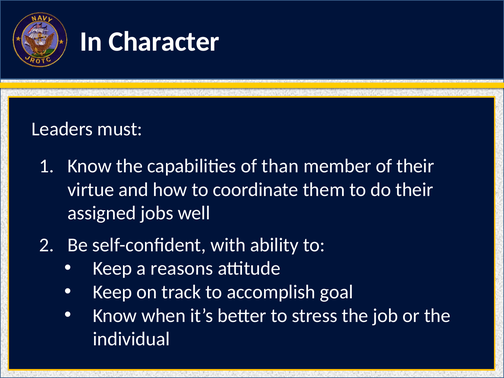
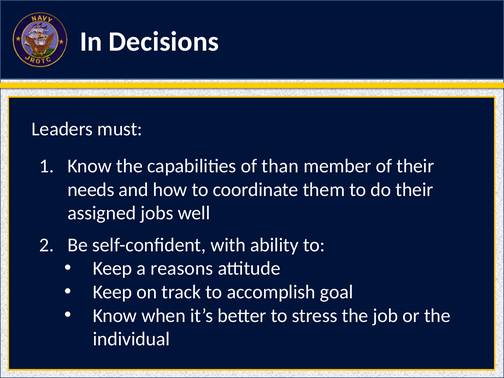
Character: Character -> Decisions (164, 41)
virtue: virtue -> needs (91, 190)
